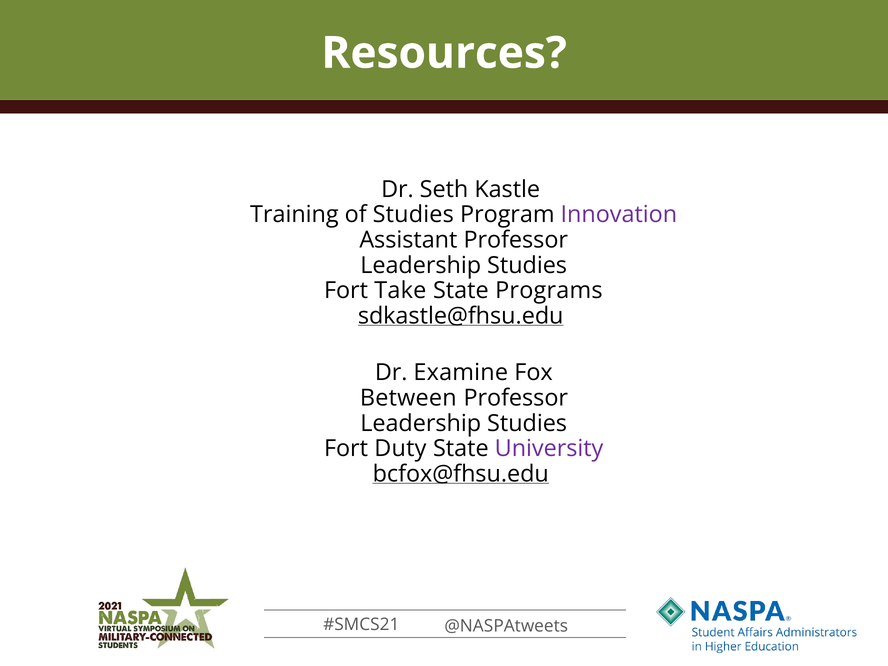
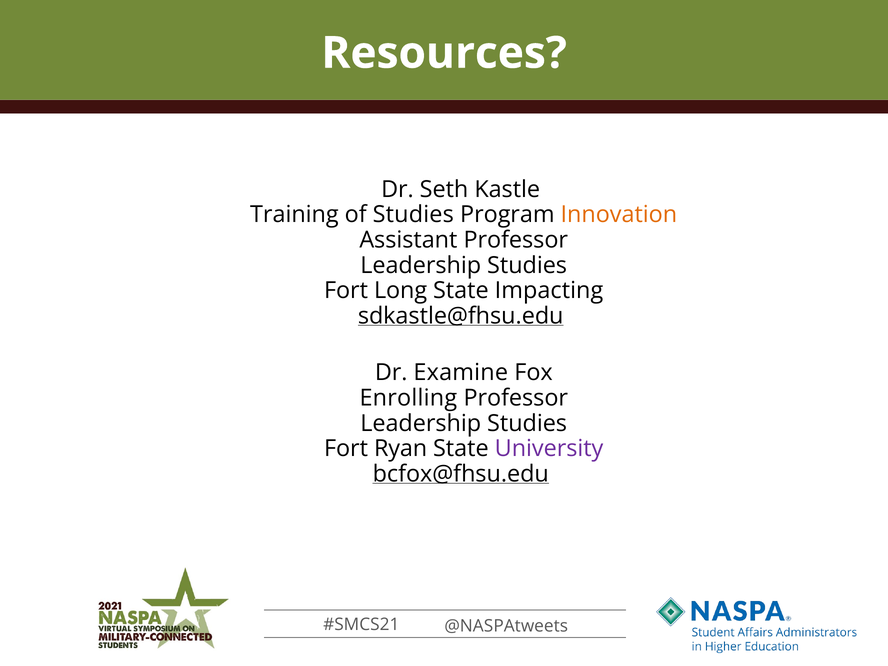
Innovation colour: purple -> orange (619, 215)
Take: Take -> Long (401, 291)
Programs: Programs -> Impacting (549, 291)
Between: Between -> Enrolling (408, 398)
Duty: Duty -> Ryan (401, 449)
